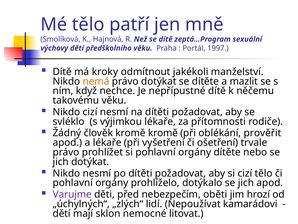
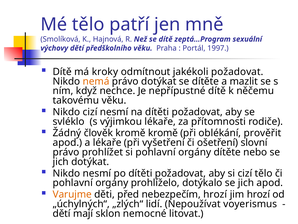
jakékoli manželství: manželství -> požadovat (237, 72)
trvale: trvale -> slovní (254, 142)
Varujme colour: purple -> orange (72, 194)
nebezpečím oběti: oběti -> hrozí (215, 194)
kamarádovi: kamarádovi -> voyerismus (250, 204)
